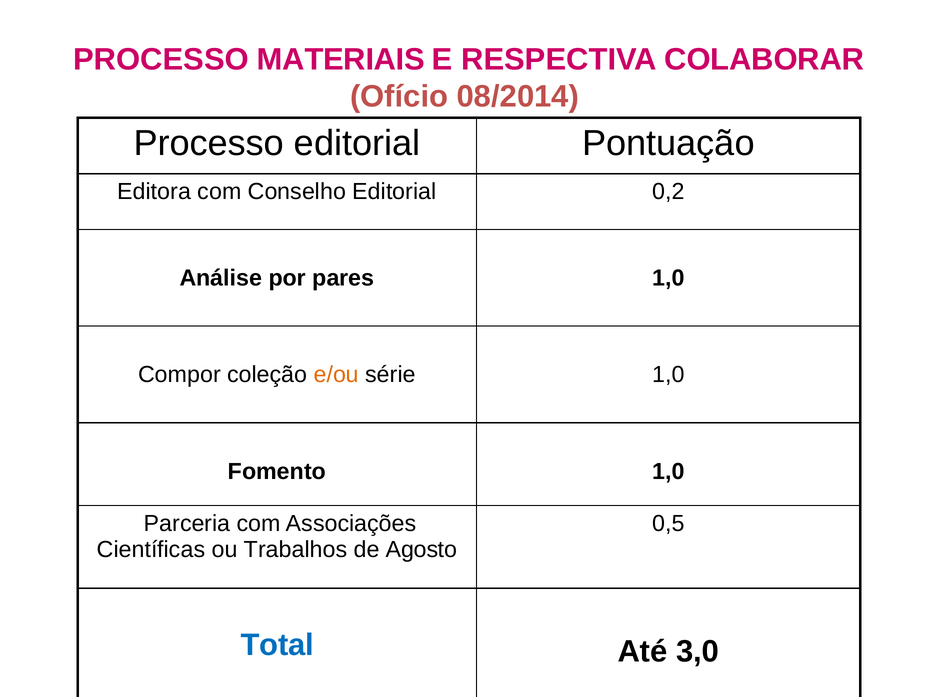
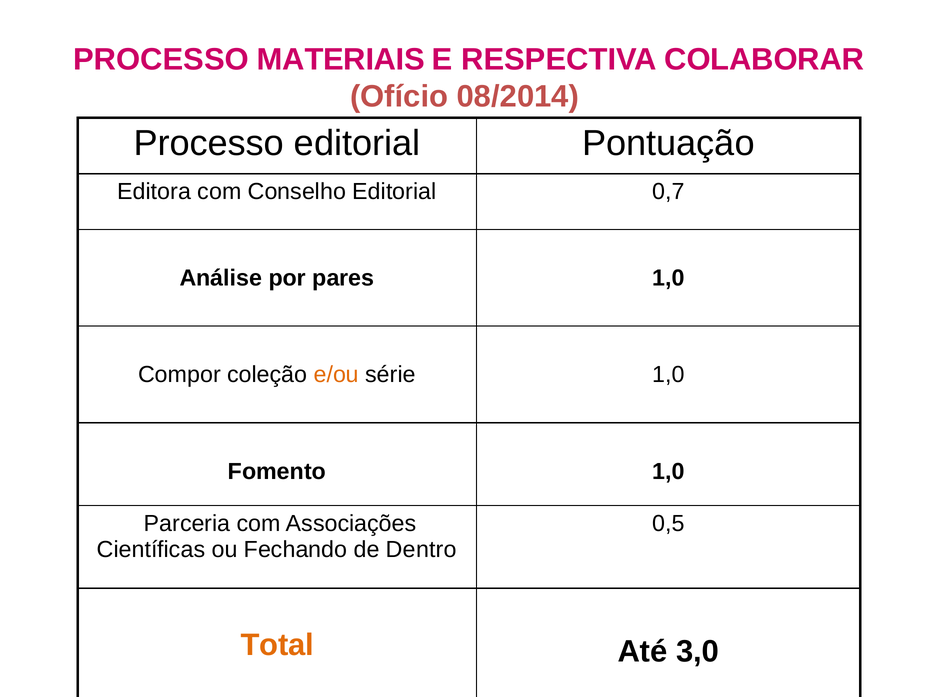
0,2: 0,2 -> 0,7 (668, 192)
Trabalhos: Trabalhos -> Fechando (296, 550)
Agosto: Agosto -> Dentro (421, 550)
Total colour: blue -> orange (277, 646)
